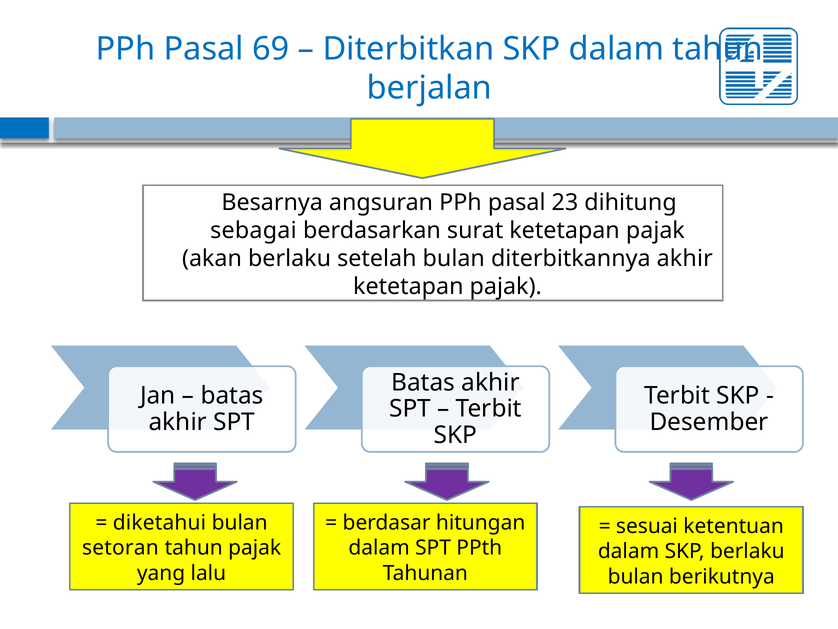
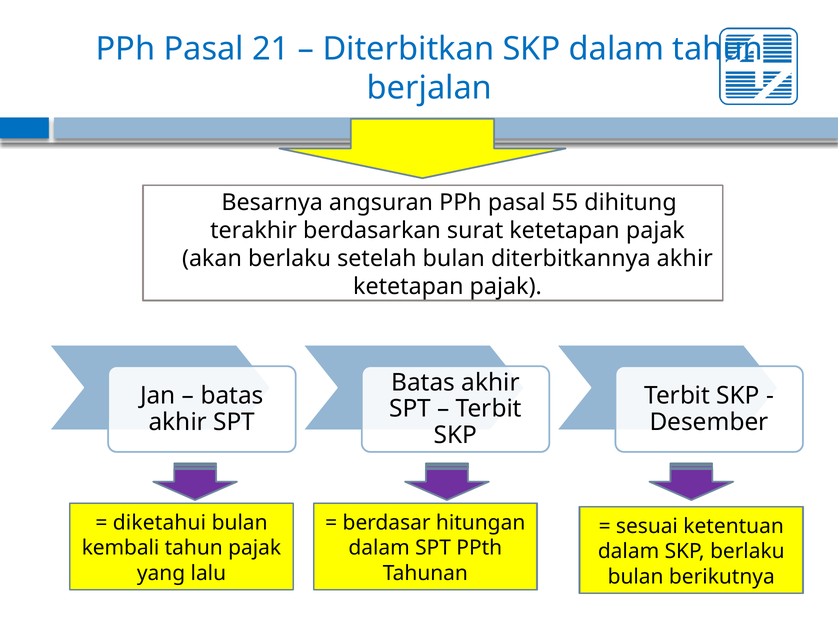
69: 69 -> 21 (271, 49)
23: 23 -> 55 (565, 202)
sebagai: sebagai -> terakhir (254, 230)
setoran: setoran -> kembali (121, 548)
